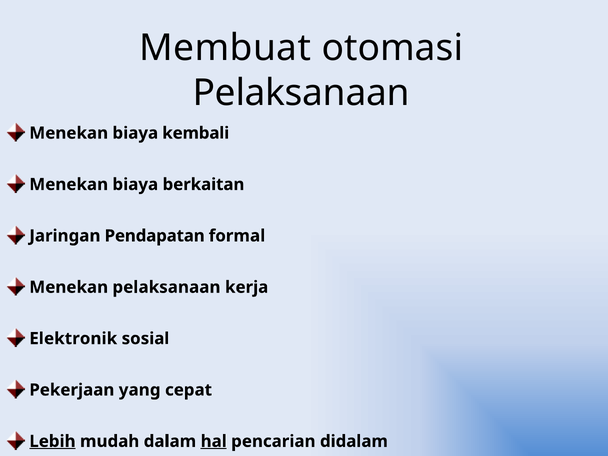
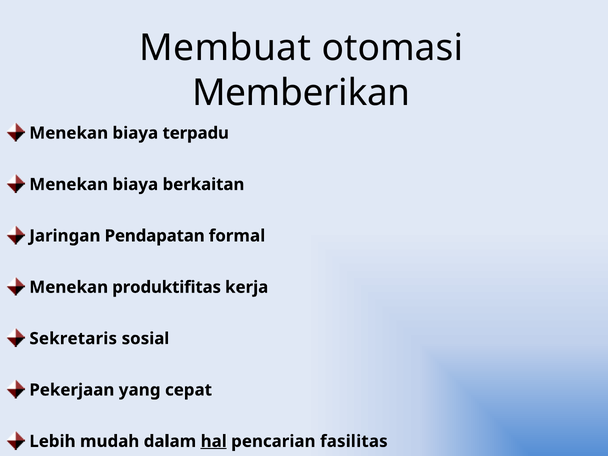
Pelaksanaan: Pelaksanaan -> Memberikan (301, 93)
kembali: kembali -> terpadu (196, 133)
Menekan pelaksanaan: pelaksanaan -> produktifitas (167, 287)
Elektronik: Elektronik -> Sekretaris (73, 339)
Lebih underline: present -> none (52, 441)
didalam: didalam -> fasilitas (354, 441)
